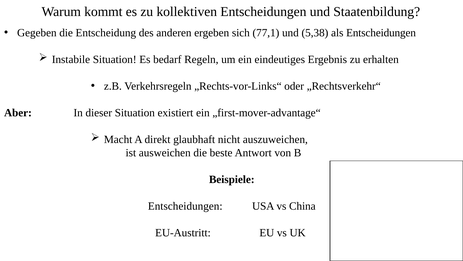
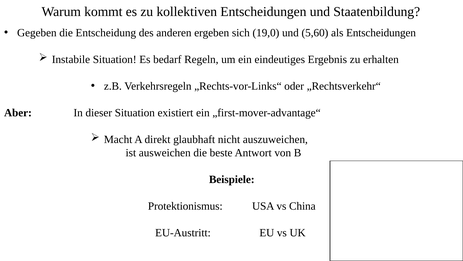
77,1: 77,1 -> 19,0 (266, 33)
5,38: 5,38 -> 5,60 (315, 33)
Entscheidungen: Entscheidungen -> Protektionismus (185, 206)
